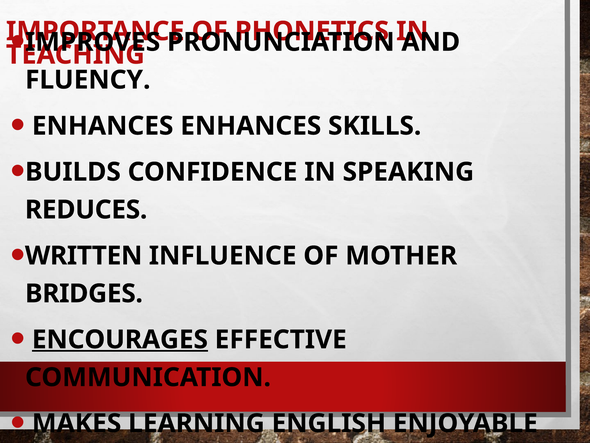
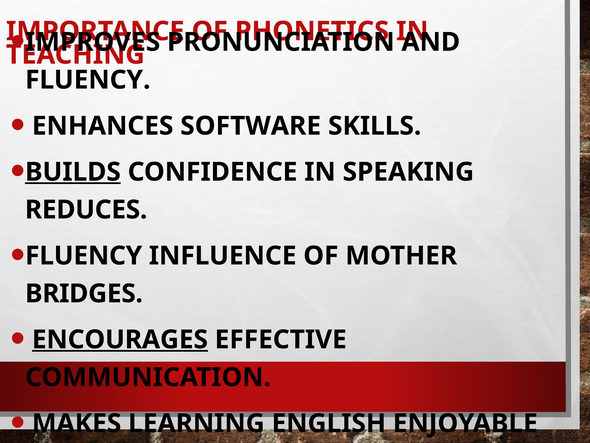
ENHANCES ENHANCES: ENHANCES -> SOFTWARE (251, 126)
BUILDS underline: none -> present (73, 172)
WRITTEN: WRITTEN -> FLUENCY (84, 255)
